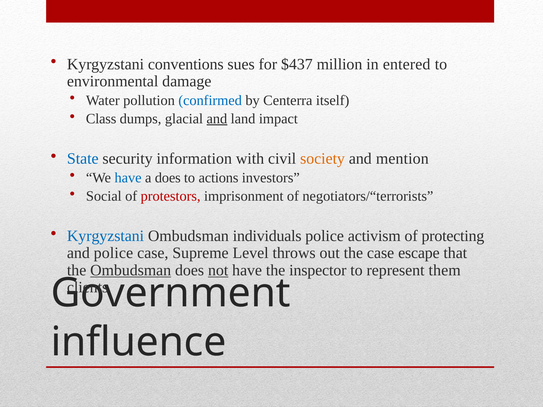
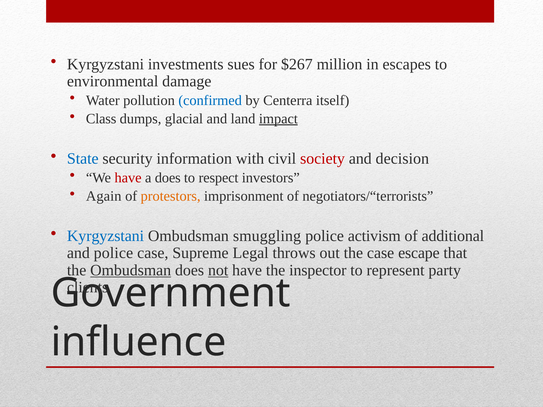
conventions: conventions -> investments (186, 64)
$437: $437 -> $267 (297, 64)
entered: entered -> escapes (407, 64)
and underline: present -> none (217, 119)
impact underline: none -> present (278, 119)
society colour: orange -> red (323, 159)
mention: mention -> decision (402, 159)
have colour: blue -> red (128, 178)
actions: actions -> respect (219, 178)
Social: Social -> Again (104, 196)
protestors colour: red -> orange (171, 196)
individuals: individuals -> smuggling (267, 236)
protecting: protecting -> additional (453, 236)
Level: Level -> Legal (251, 253)
them: them -> party (445, 270)
